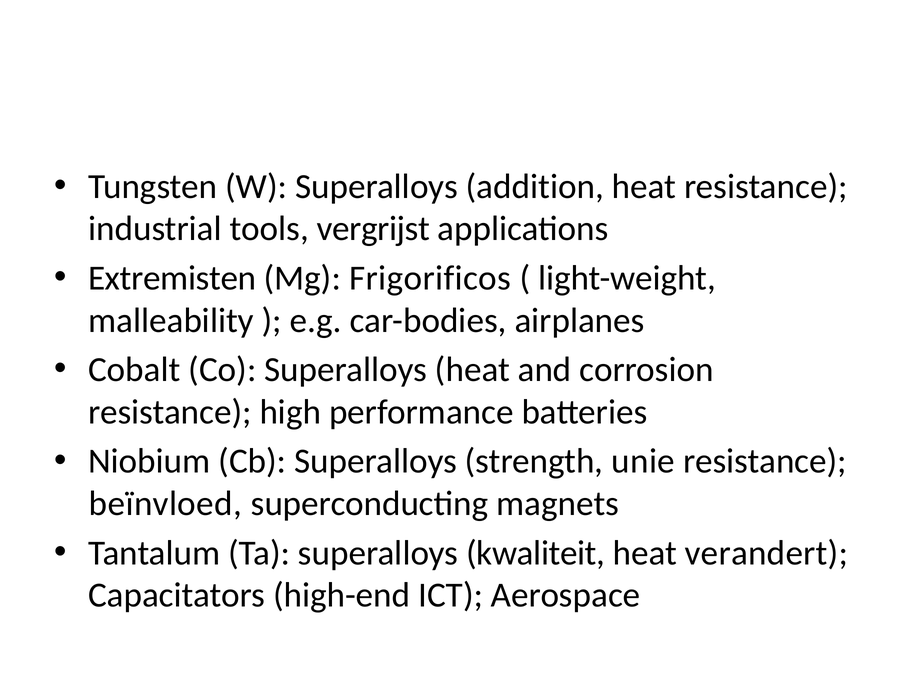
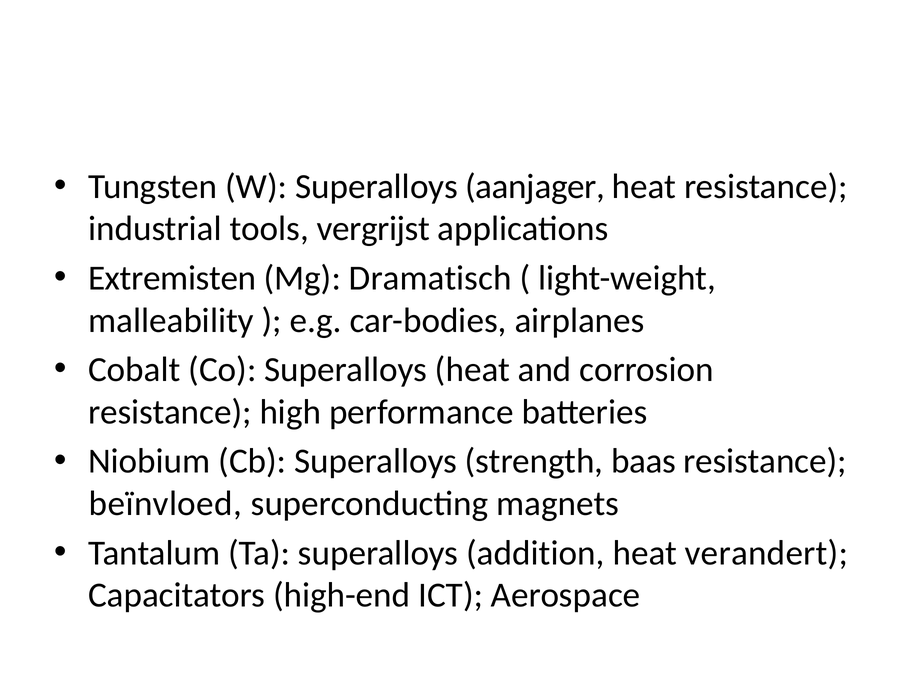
addition: addition -> aanjager (535, 186)
Frigorificos: Frigorificos -> Dramatisch (430, 278)
unie: unie -> baas (643, 461)
kwaliteit: kwaliteit -> addition (535, 553)
